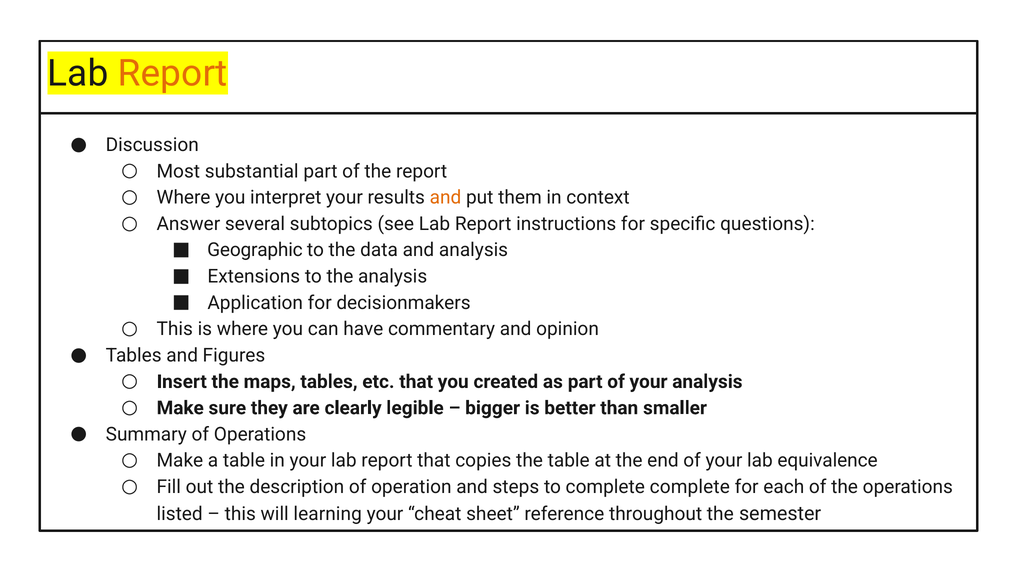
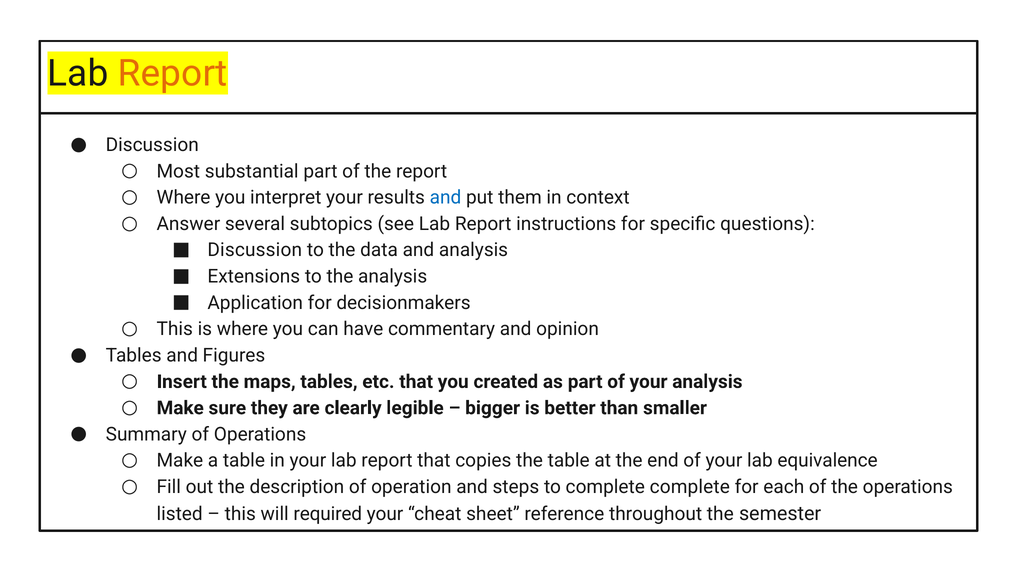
and colour: orange -> blue (445, 198)
Geographic: Geographic -> Discussion (255, 250)
learning: learning -> required (328, 514)
